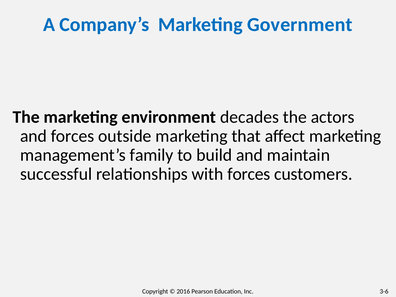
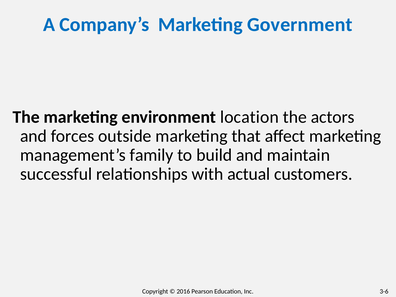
decades: decades -> location (249, 117)
with forces: forces -> actual (249, 174)
